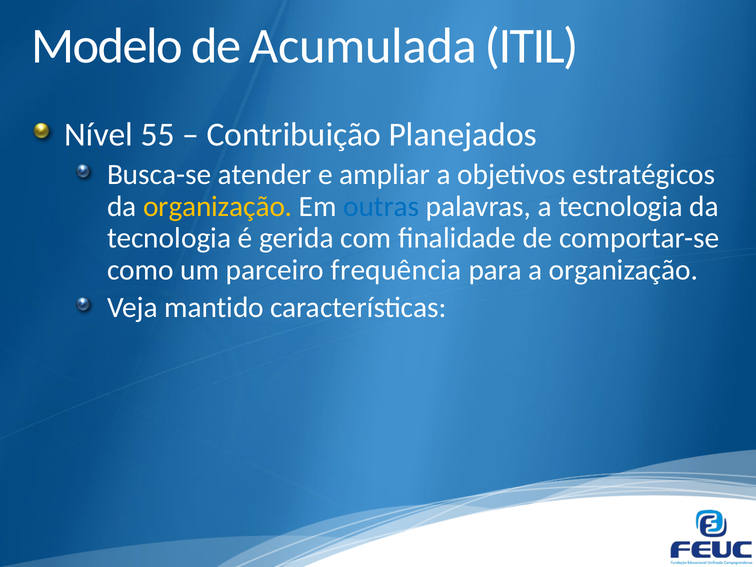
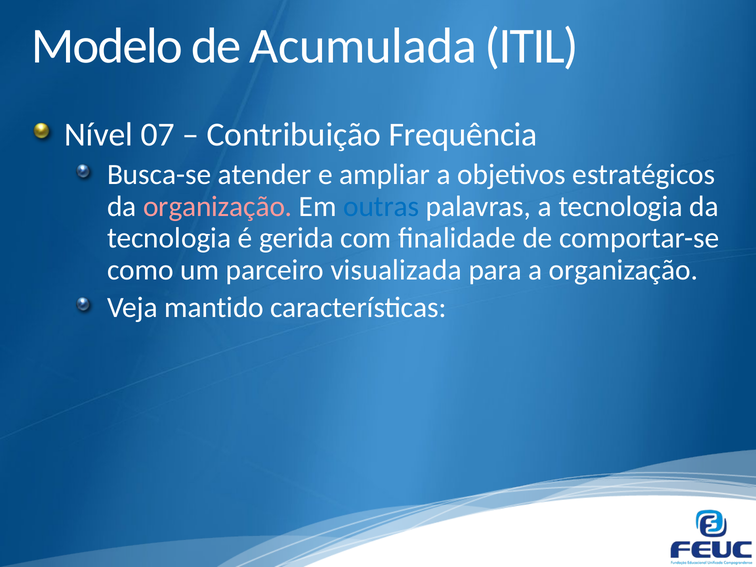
55: 55 -> 07 (158, 135)
Planejados: Planejados -> Frequência (463, 135)
organização colour: yellow -> pink (218, 206)
frequência: frequência -> visualizada (396, 270)
